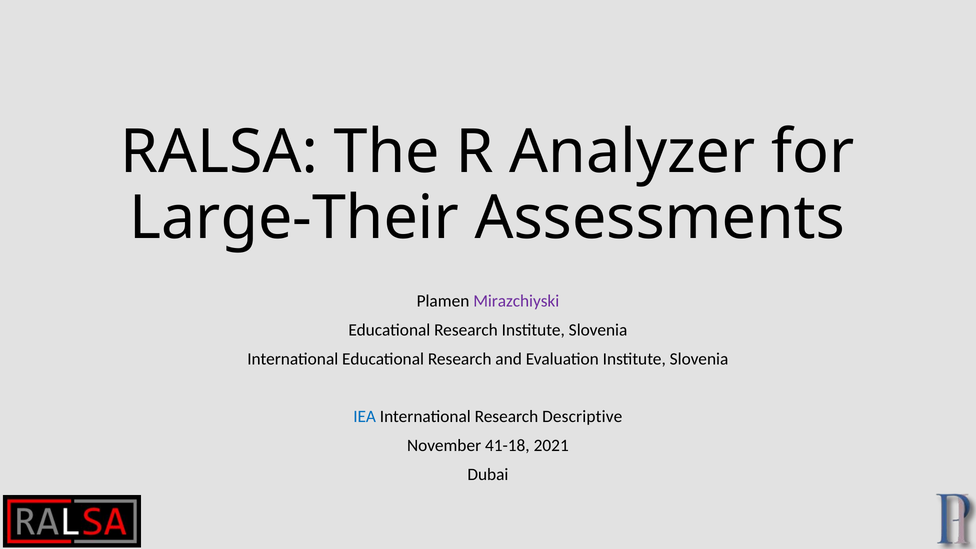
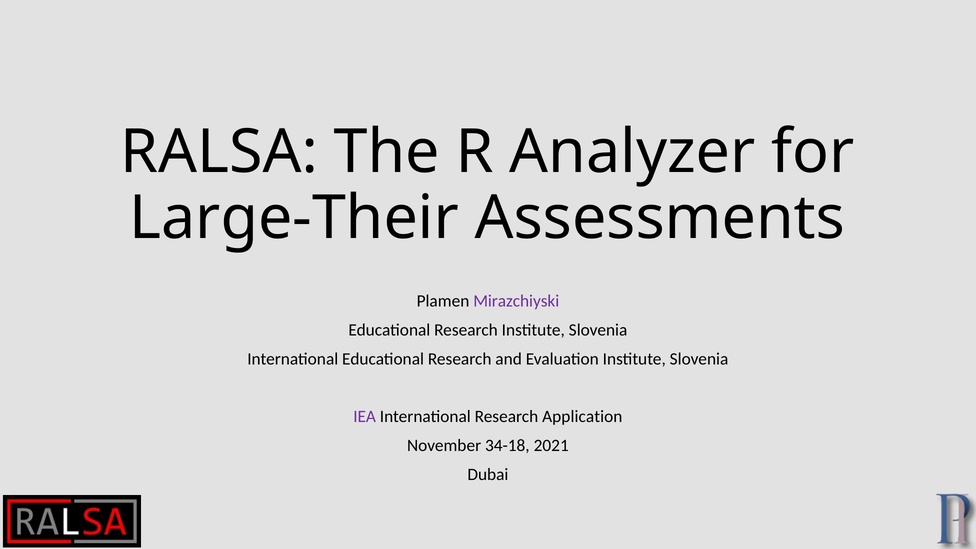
IEA colour: blue -> purple (365, 417)
Descriptive: Descriptive -> Application (582, 417)
41-18: 41-18 -> 34-18 (507, 445)
